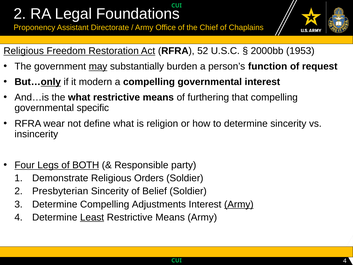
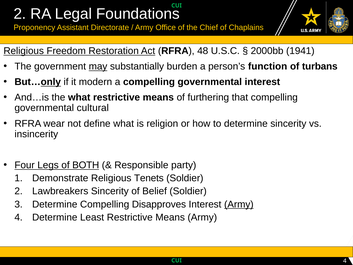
52: 52 -> 48 (203, 51)
1953: 1953 -> 1941 (300, 51)
request: request -> turbans (320, 66)
specific: specific -> cultural (93, 108)
Orders: Orders -> Tenets (149, 178)
Presbyterian: Presbyterian -> Lawbreakers (60, 191)
Adjustments: Adjustments -> Disapproves (159, 204)
Least underline: present -> none (92, 217)
